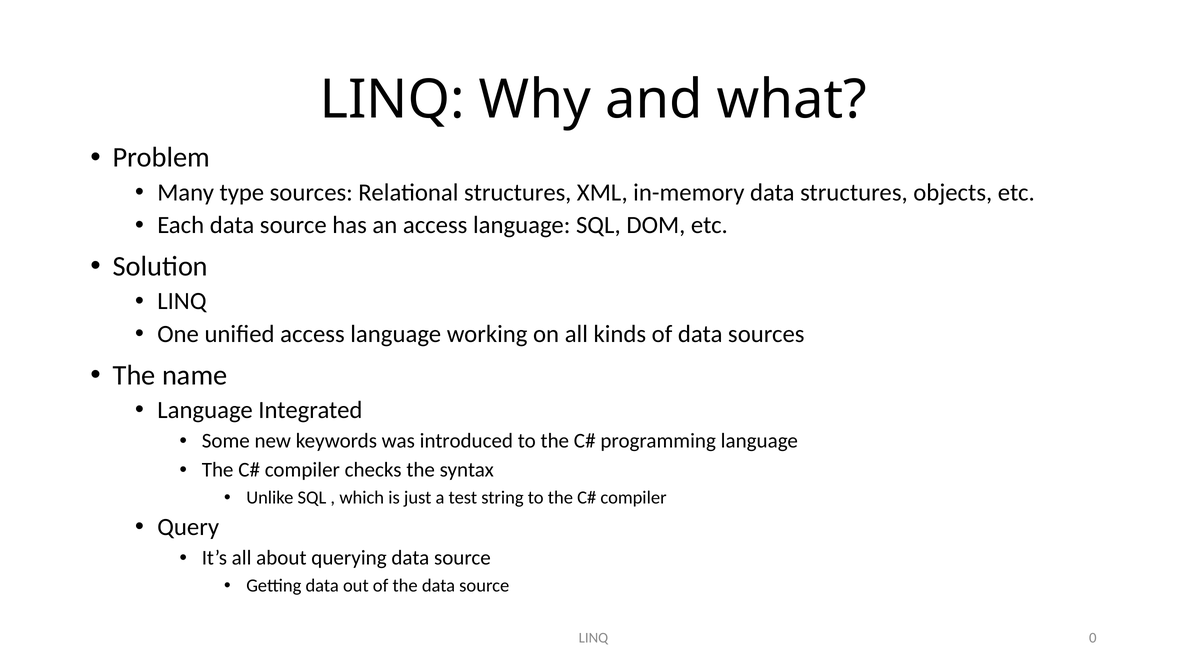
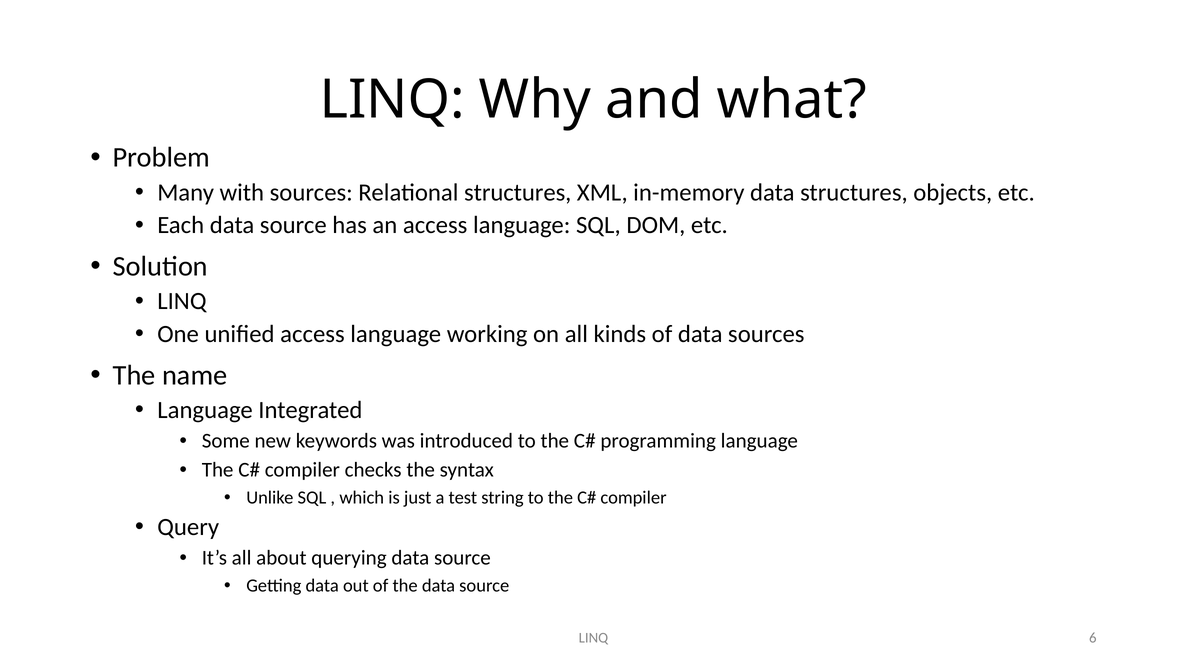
type: type -> with (242, 192)
0: 0 -> 6 (1093, 637)
